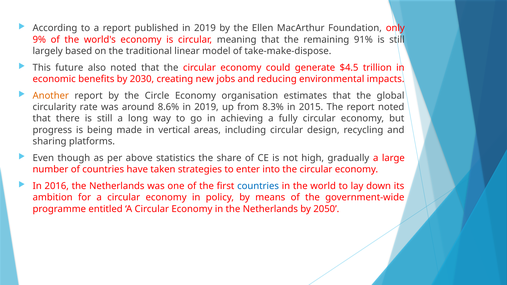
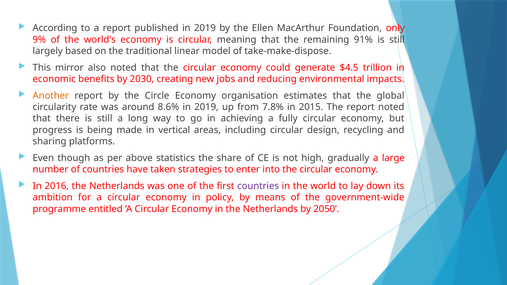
future: future -> mirror (69, 68)
8.3%: 8.3% -> 7.8% (273, 107)
countries colour: blue -> purple (258, 186)
